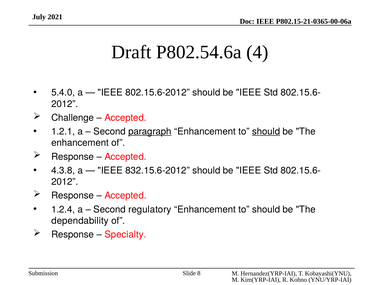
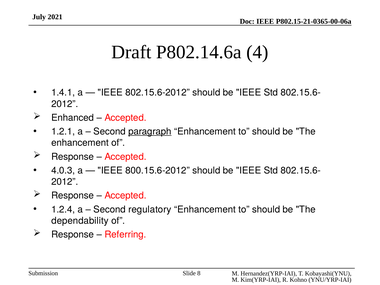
P802.54.6a: P802.54.6a -> P802.14.6a (199, 52)
5.4.0: 5.4.0 -> 1.4.1 (63, 92)
Challenge: Challenge -> Enhanced (73, 118)
should underline: present -> none (266, 131)
4.3.8: 4.3.8 -> 4.0.3 (63, 170)
832.15.6-2012: 832.15.6-2012 -> 800.15.6-2012 (157, 170)
Specialty: Specialty -> Referring (125, 235)
